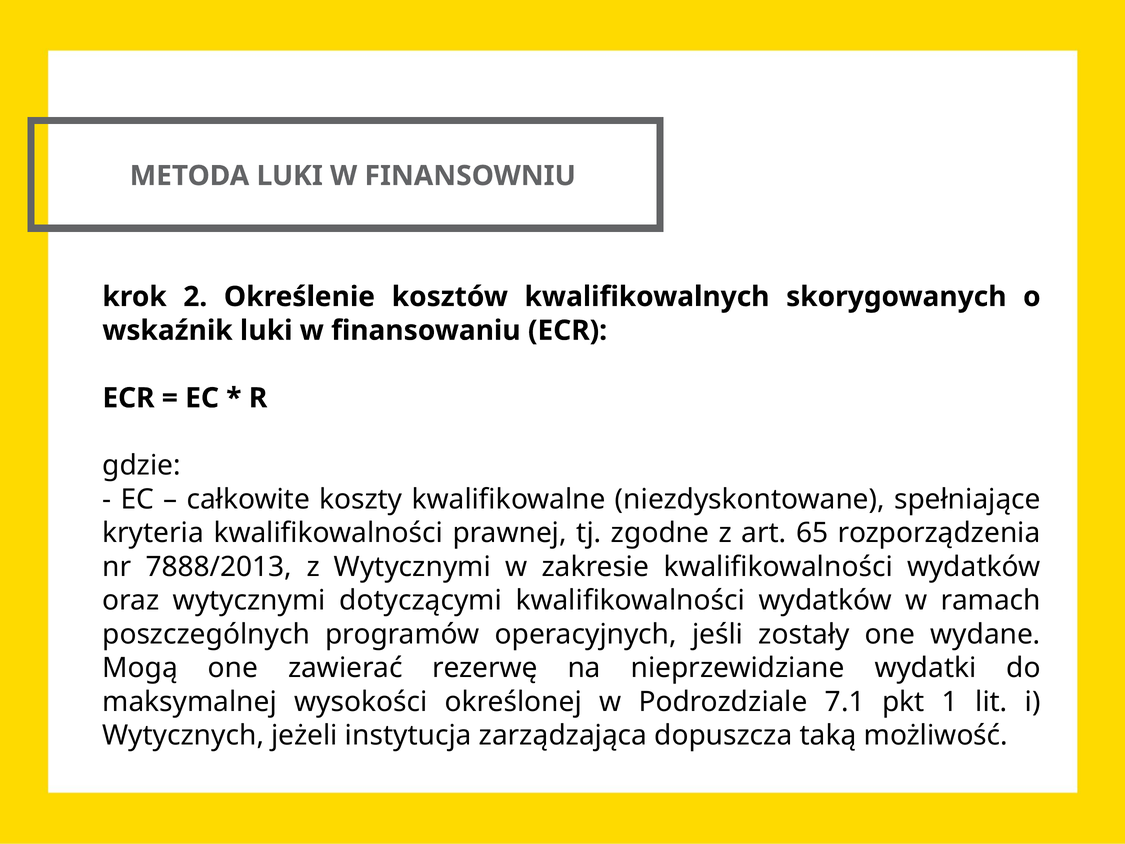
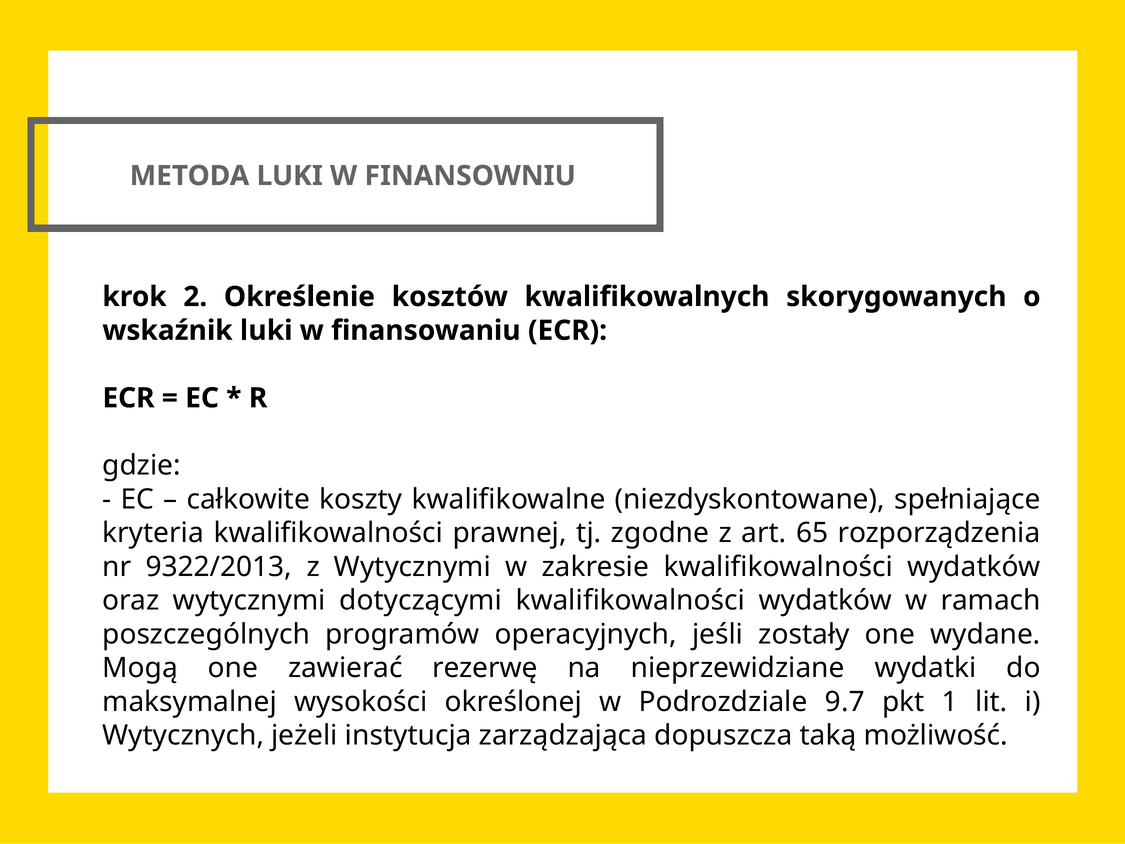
7888/2013: 7888/2013 -> 9322/2013 (219, 567)
7.1: 7.1 -> 9.7 (845, 702)
